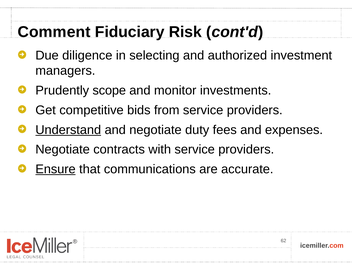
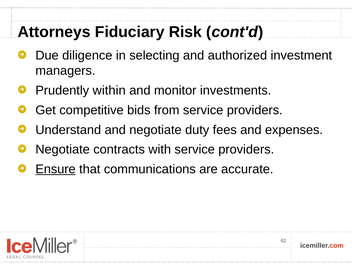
Comment: Comment -> Attorneys (54, 32)
scope: scope -> within (109, 90)
Understand underline: present -> none (68, 130)
